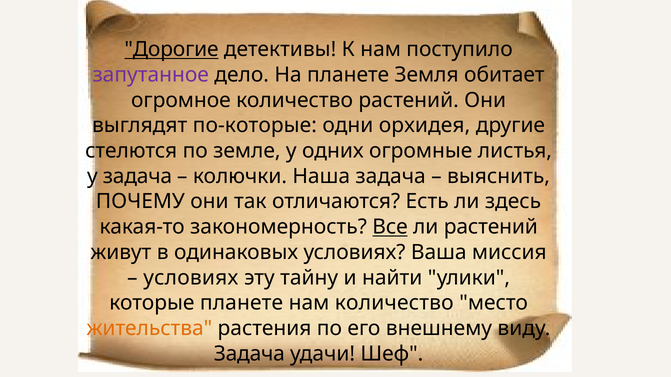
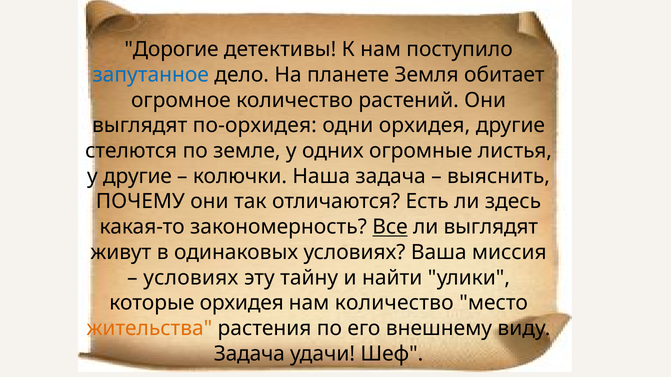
Дорогие underline: present -> none (172, 50)
запутанное colour: purple -> blue (151, 75)
по-которые: по-которые -> по-орхидея (255, 126)
у задача: задача -> другие (137, 176)
ли растений: растений -> выглядят (491, 227)
которые планете: планете -> орхидея (242, 303)
